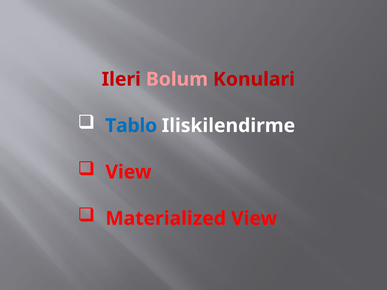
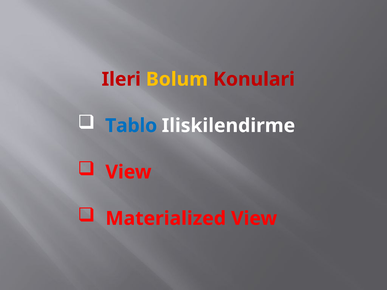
Bolum colour: pink -> yellow (177, 79)
